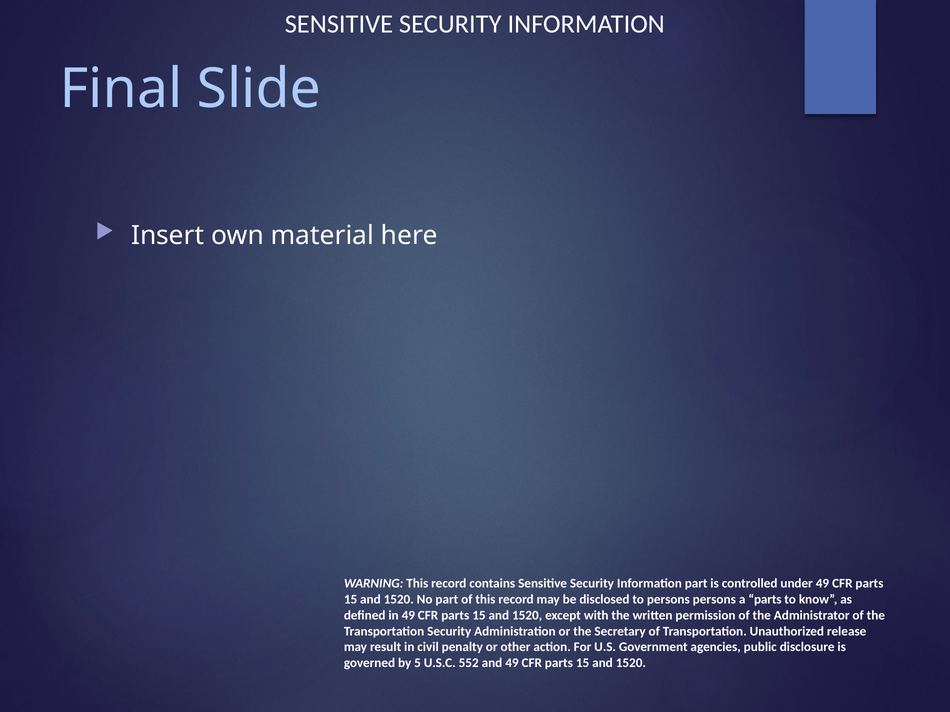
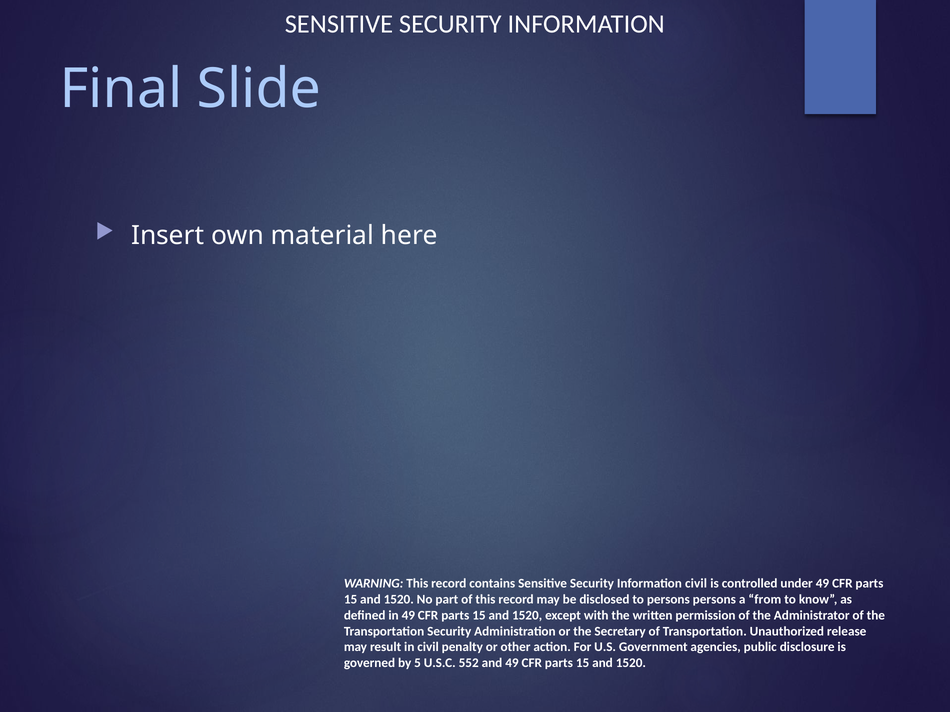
Information part: part -> civil (696, 584)
a parts: parts -> from (765, 600)
